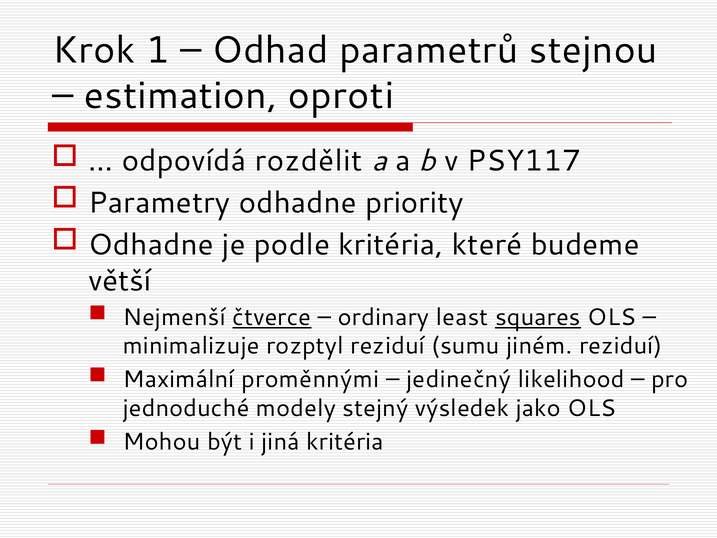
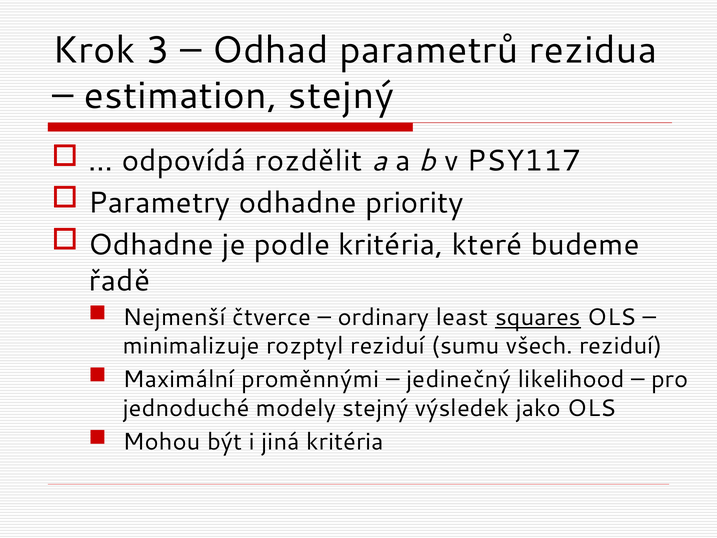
1: 1 -> 3 (158, 50)
stejnou: stejnou -> rezidua (593, 50)
estimation oproti: oproti -> stejný (341, 96)
větší: větší -> řadě (119, 281)
čtverce underline: present -> none (272, 317)
jiném: jiném -> všech (539, 346)
